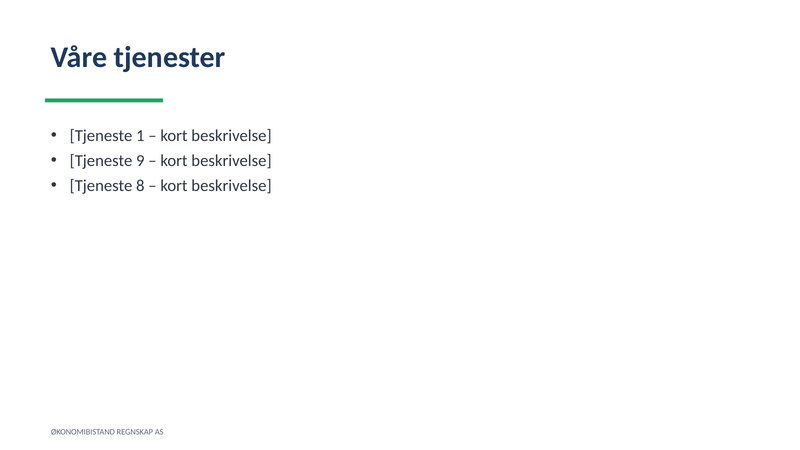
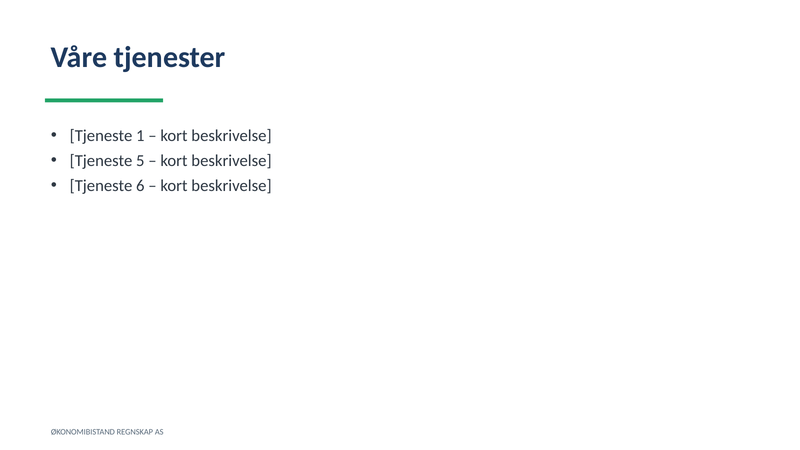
9: 9 -> 5 (140, 161)
8: 8 -> 6 (140, 186)
